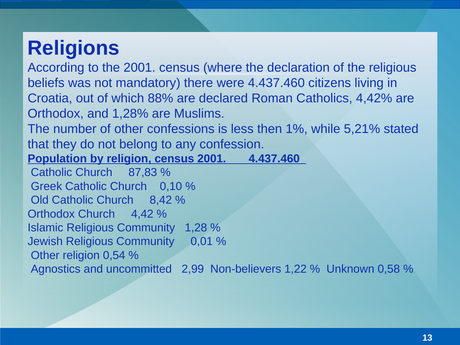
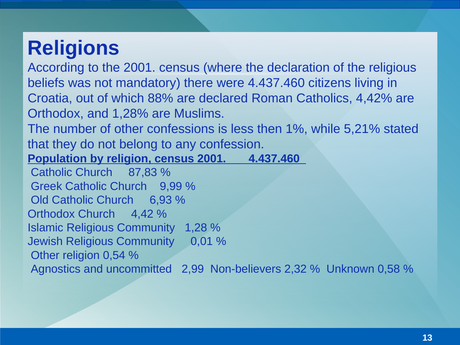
0,10: 0,10 -> 9,99 (171, 186)
8,42: 8,42 -> 6,93 (161, 200)
1,22: 1,22 -> 2,32 (296, 269)
